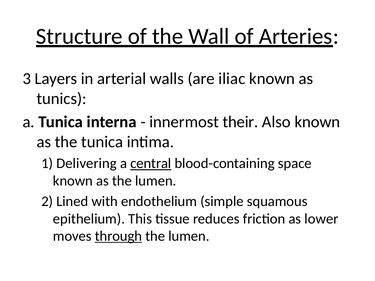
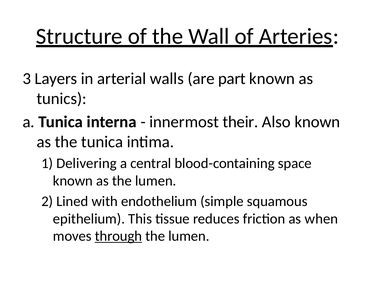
iliac: iliac -> part (232, 79)
central underline: present -> none (151, 164)
lower: lower -> when (321, 219)
